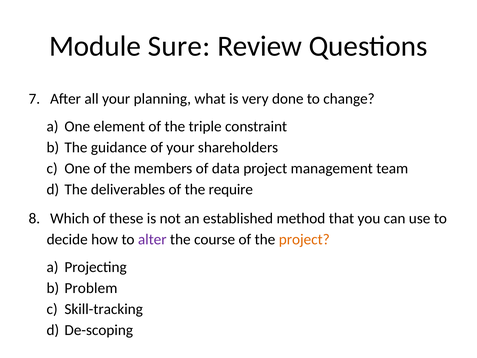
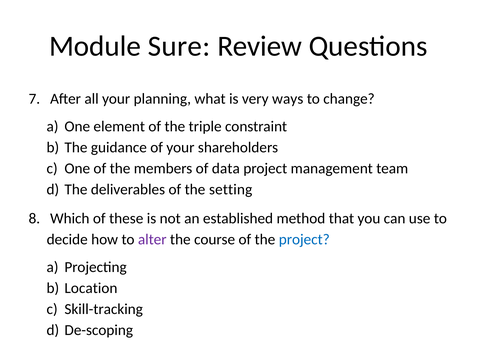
done: done -> ways (288, 99)
require: require -> setting (231, 189)
project colour: orange -> blue (304, 239)
Problem: Problem -> Location (91, 288)
